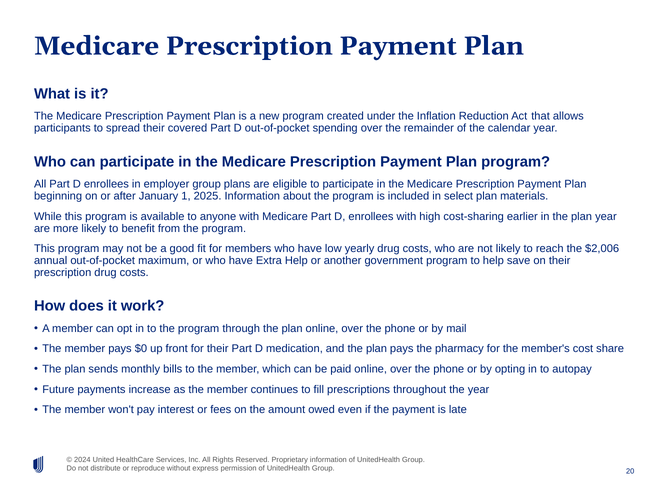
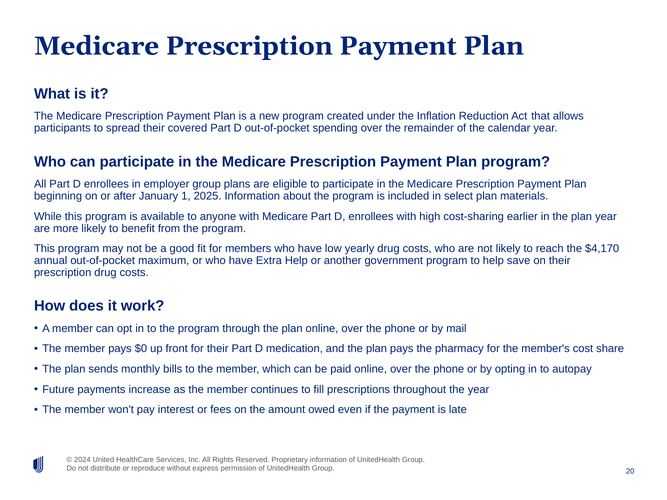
$2,006: $2,006 -> $4,170 (602, 249)
